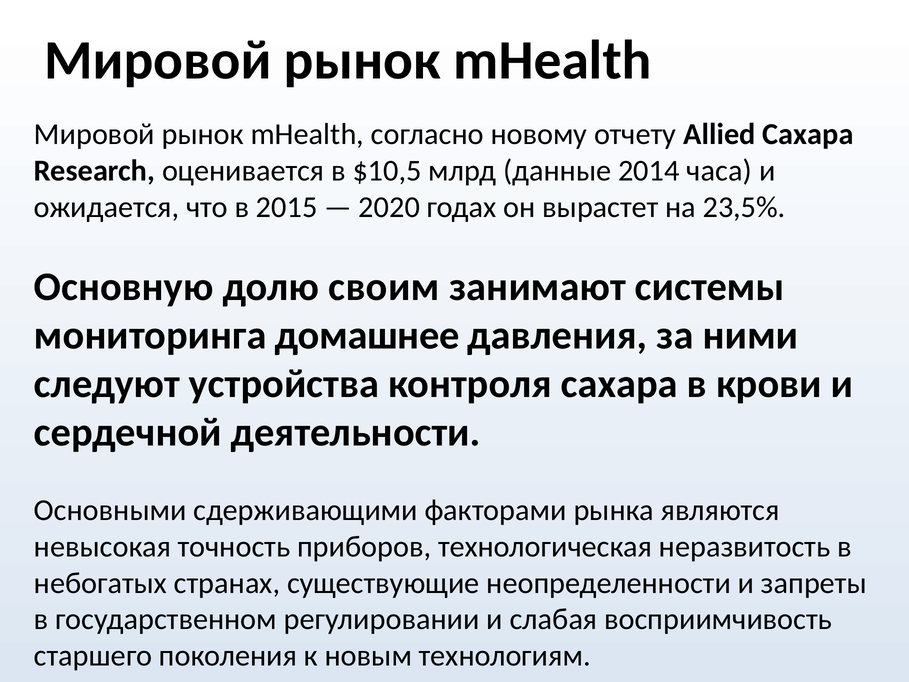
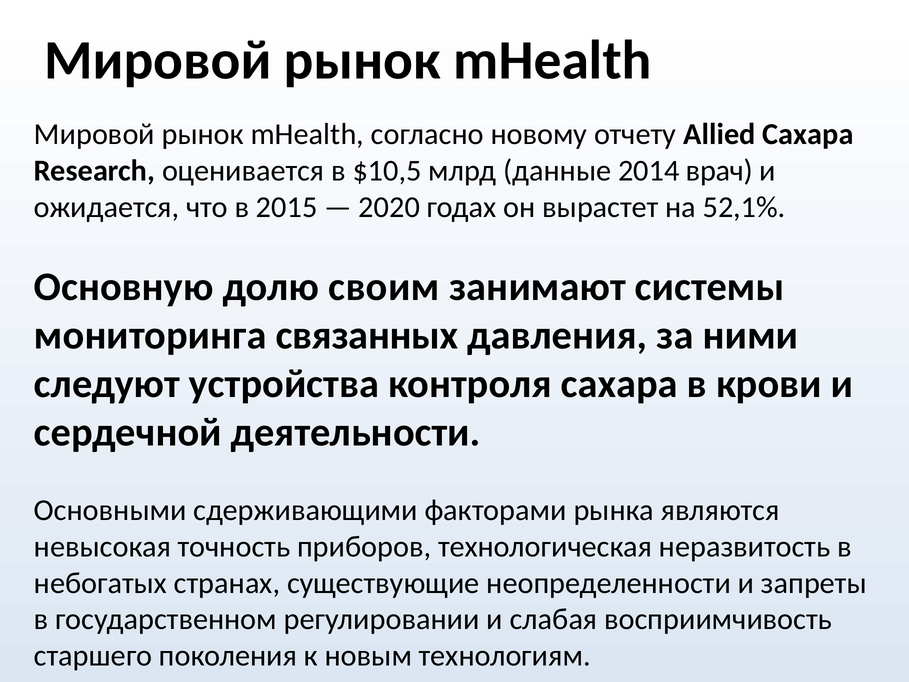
часа: часа -> врач (719, 171)
23,5%: 23,5% -> 52,1% (744, 207)
домашнее: домашнее -> связанных (367, 335)
